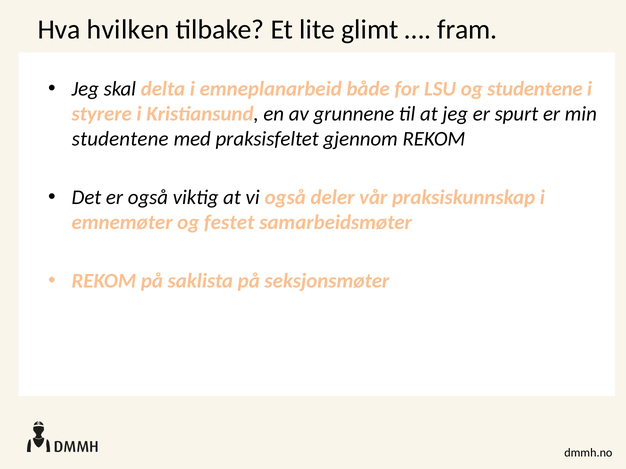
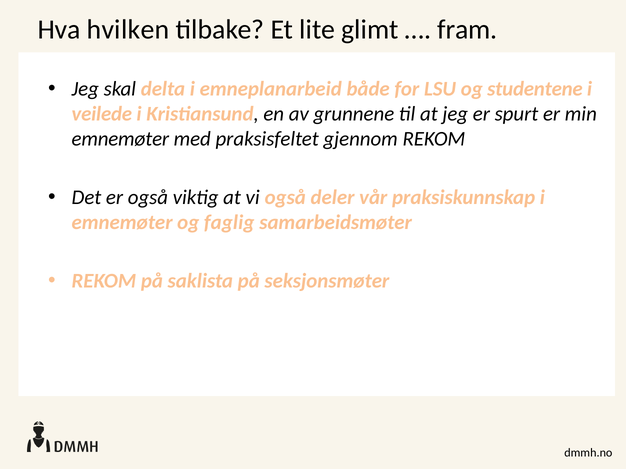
styrere: styrere -> veilede (102, 114)
studentene: studentene -> emnemøter (120, 139)
festet: festet -> faglig (229, 223)
